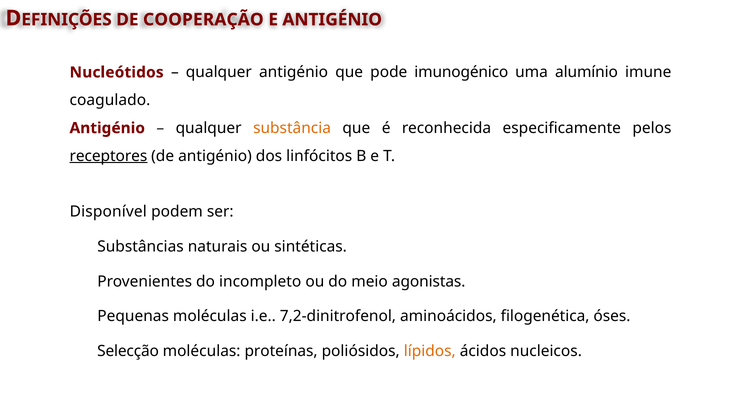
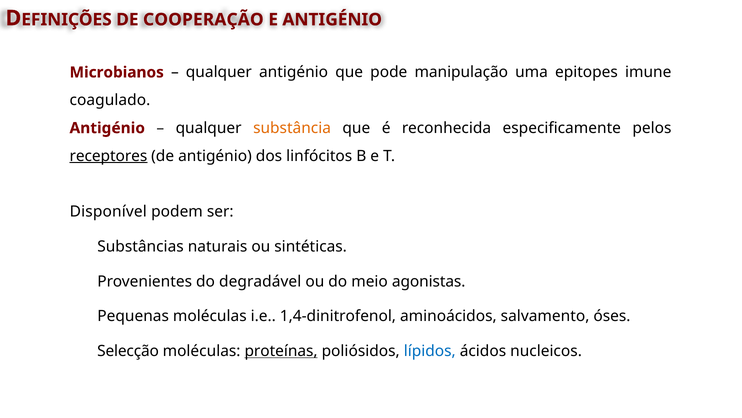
Nucleótidos: Nucleótidos -> Microbianos (117, 72)
imunogénico: imunogénico -> manipulação (461, 72)
alumínio: alumínio -> epitopes (586, 72)
incompleto: incompleto -> degradável (260, 281)
7,2-dinitrofenol: 7,2-dinitrofenol -> 1,4-dinitrofenol (338, 316)
filogenética: filogenética -> salvamento (545, 316)
proteínas underline: none -> present (281, 351)
lípidos colour: orange -> blue (430, 351)
